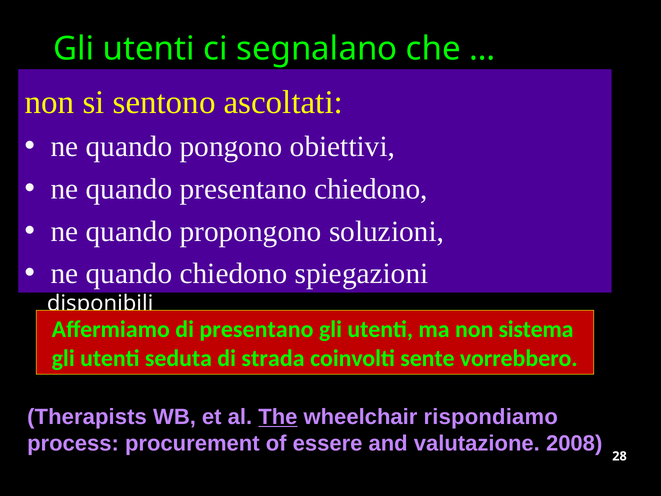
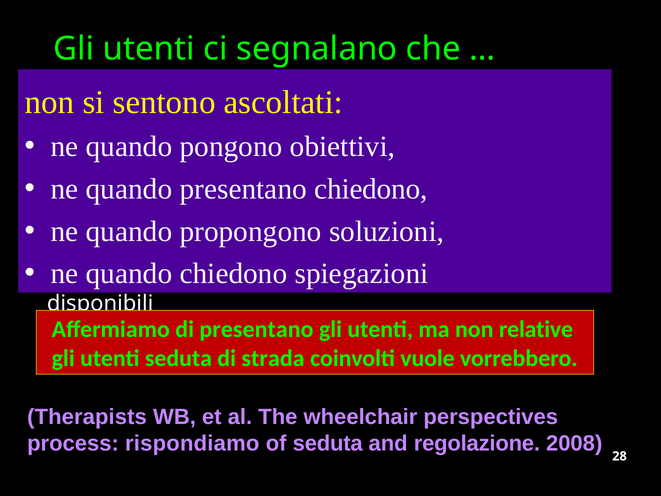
sistema: sistema -> relative (536, 329)
sente: sente -> vuole (428, 358)
The underline: present -> none (278, 417)
wheelchair rispondiamo: rispondiamo -> perspectives (491, 417)
process procurement: procurement -> rispondiamo (192, 443)
of essere: essere -> seduta (328, 443)
valutazione: valutazione -> regolazione (477, 443)
